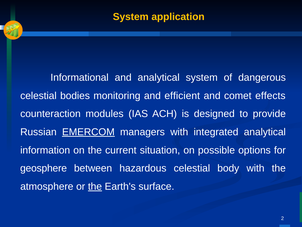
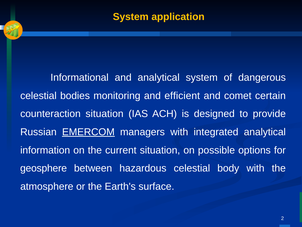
effects: effects -> certain (270, 96)
counteraction modules: modules -> situation (105, 114)
the underline: present -> none (95, 186)
